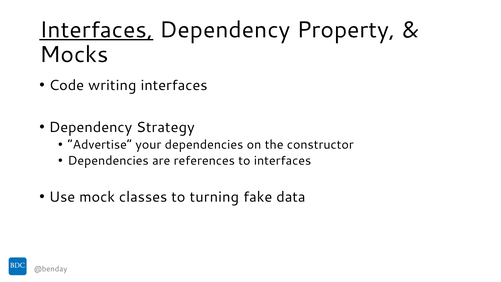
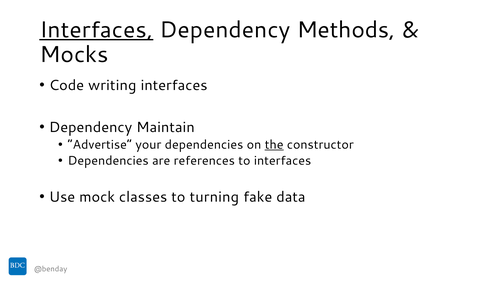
Property: Property -> Methods (346, 30)
Strategy: Strategy -> Maintain (165, 127)
the underline: none -> present (274, 145)
